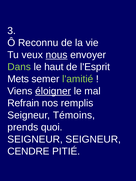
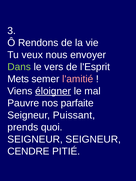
Reconnu: Reconnu -> Rendons (38, 43)
nous underline: present -> none (57, 55)
haut: haut -> vers (54, 67)
l'amitié colour: light green -> pink (78, 79)
Refrain: Refrain -> Pauvre (23, 103)
remplis: remplis -> parfaite (77, 103)
Témoins: Témoins -> Puissant (74, 115)
